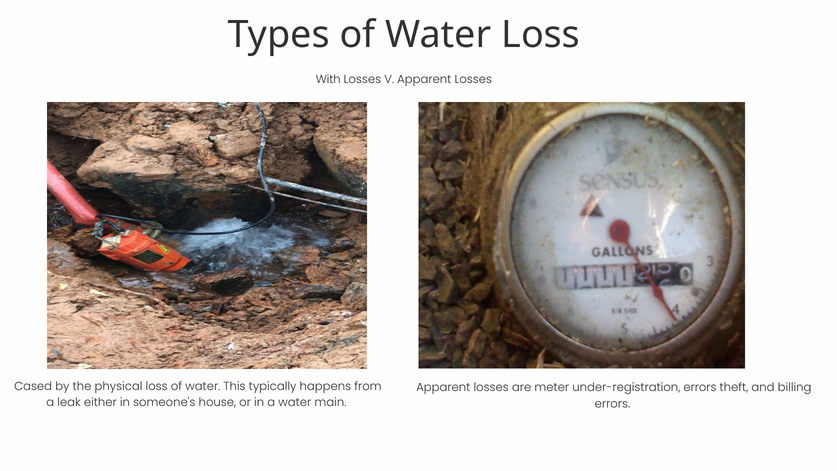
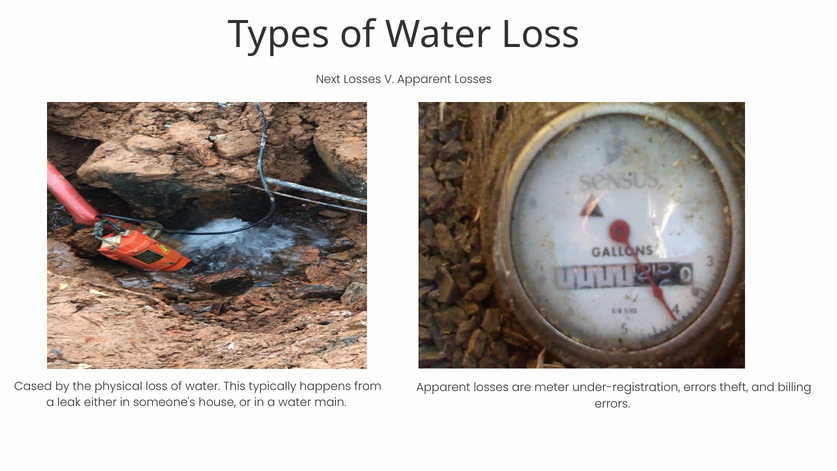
With: With -> Next (328, 79)
